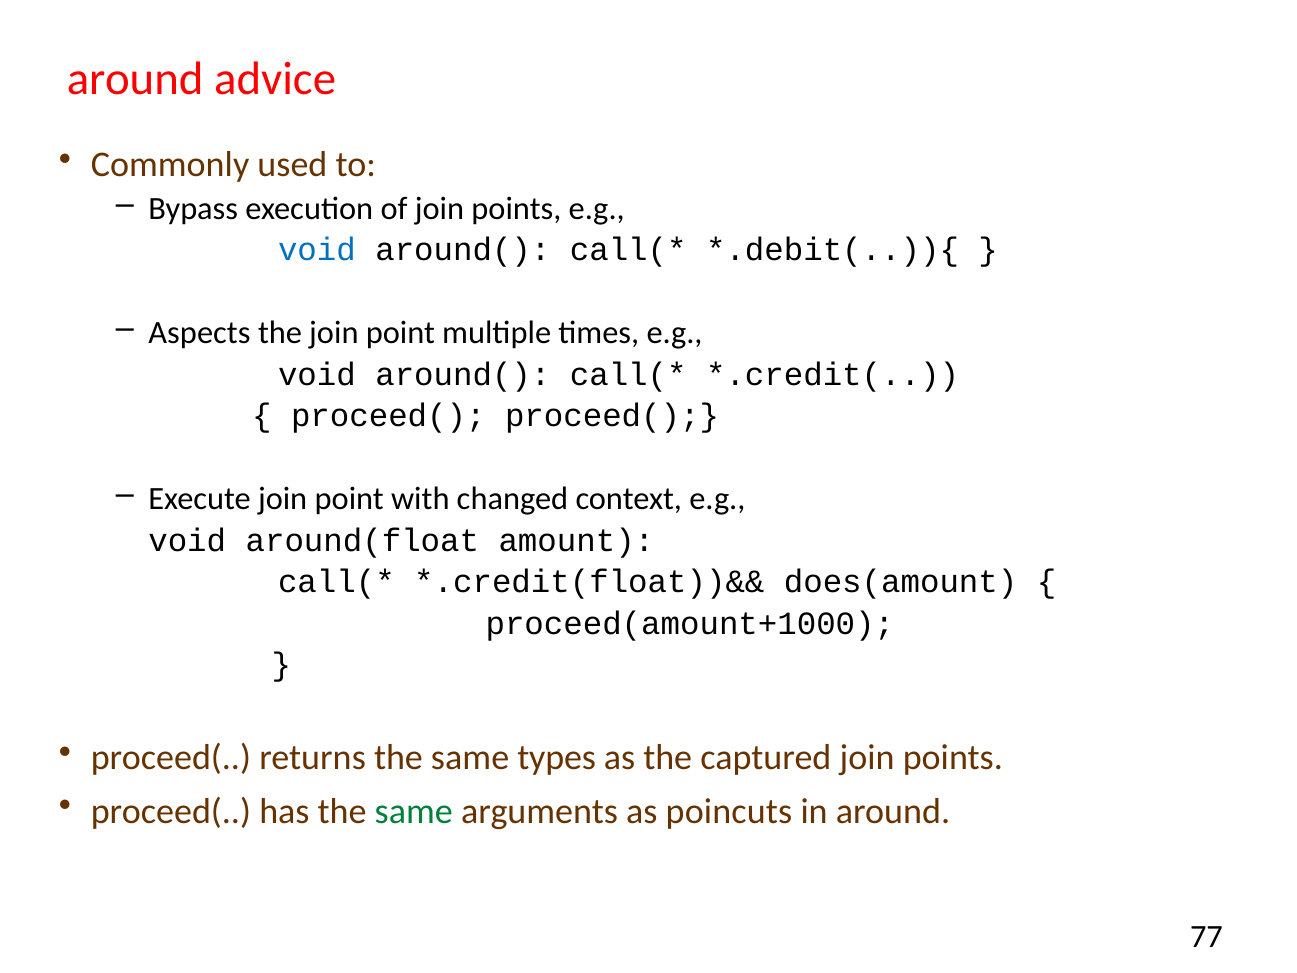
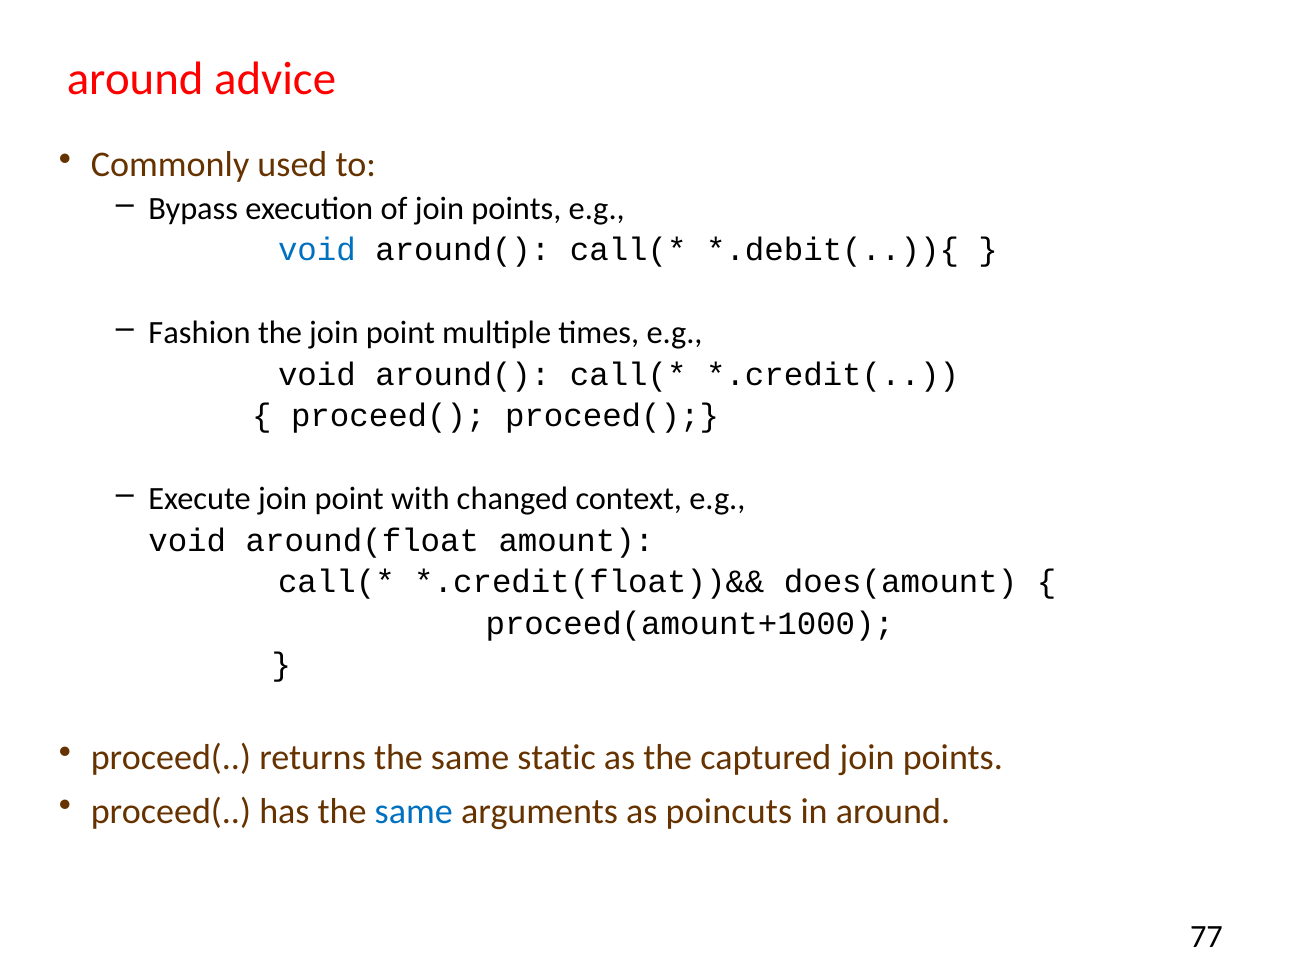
Aspects: Aspects -> Fashion (199, 333)
types: types -> static (557, 758)
same colour: green -> blue (414, 811)
